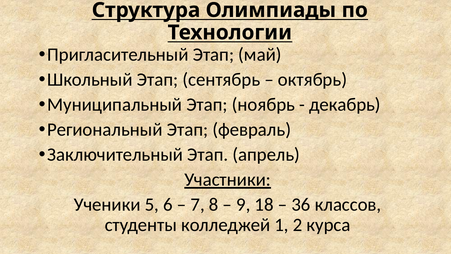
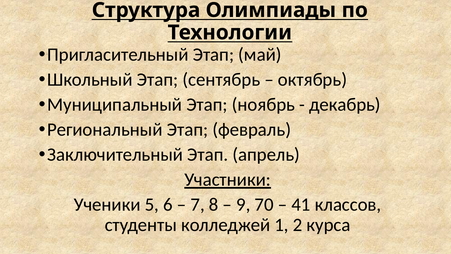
18: 18 -> 70 (264, 204)
36: 36 -> 41 (301, 204)
